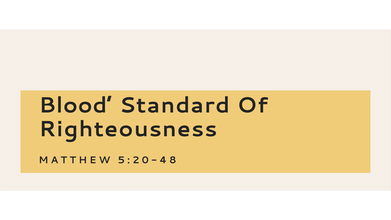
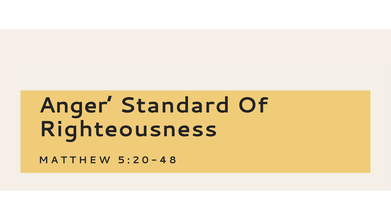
Blood: Blood -> Anger (76, 105)
